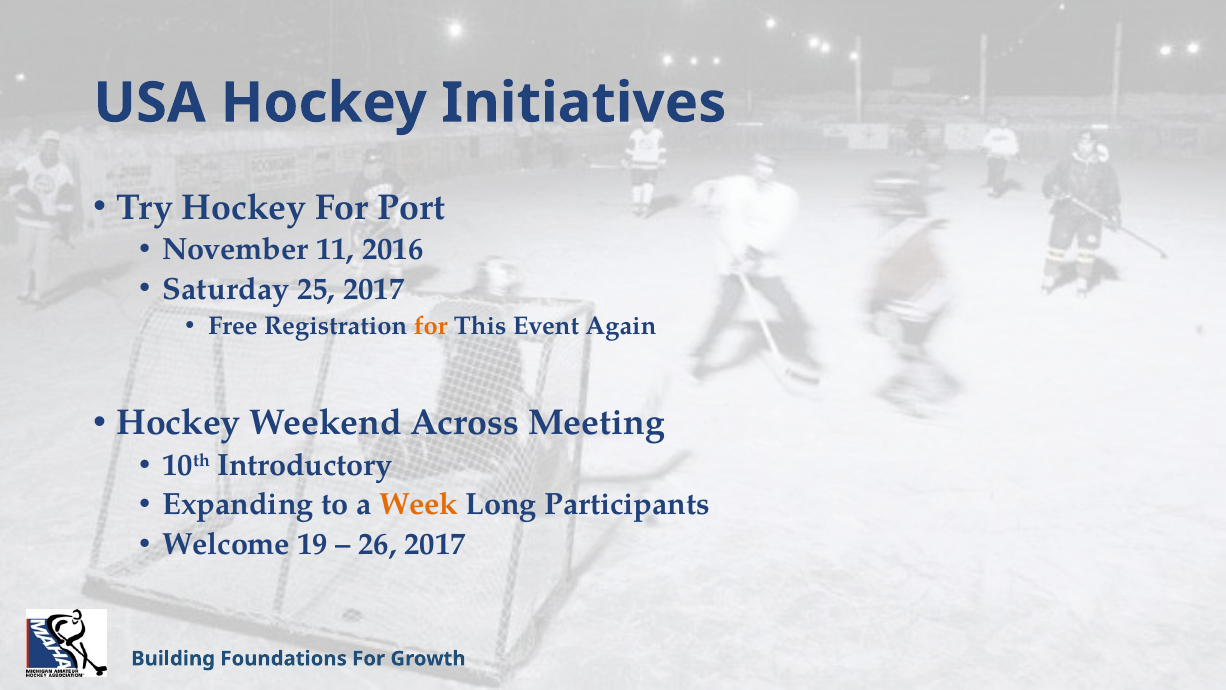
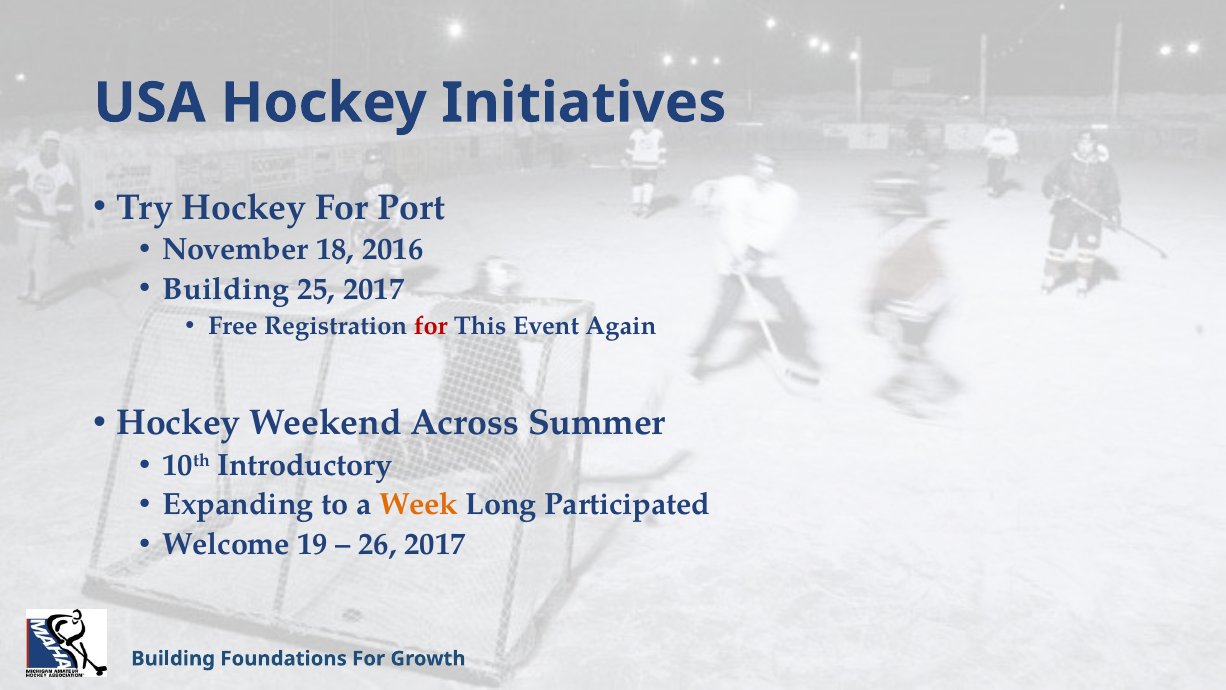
11: 11 -> 18 (335, 249)
Saturday: Saturday -> Building (226, 289)
for colour: orange -> red (431, 326)
Meeting: Meeting -> Summer (597, 423)
Participants: Participants -> Participated (627, 504)
